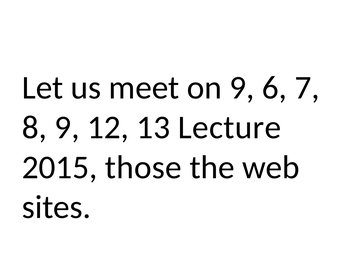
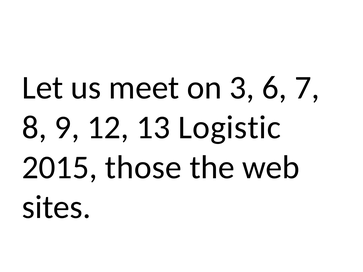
on 9: 9 -> 3 (242, 88)
Lecture: Lecture -> Logistic (230, 128)
